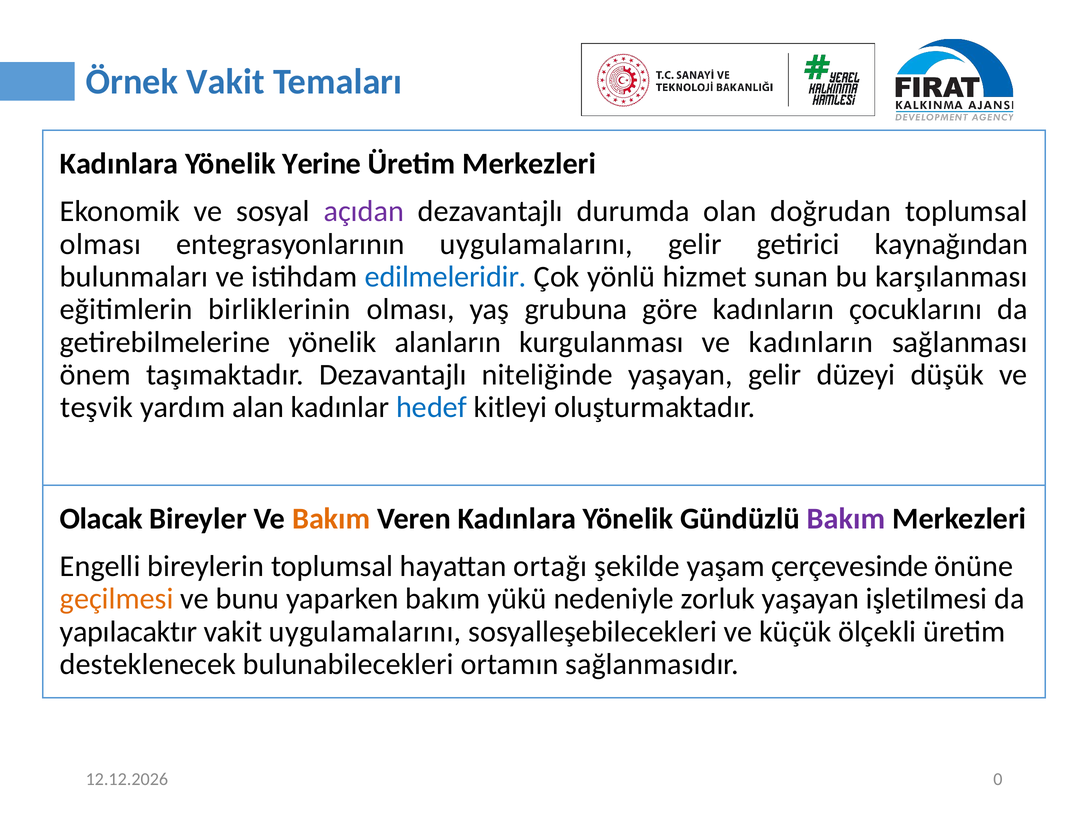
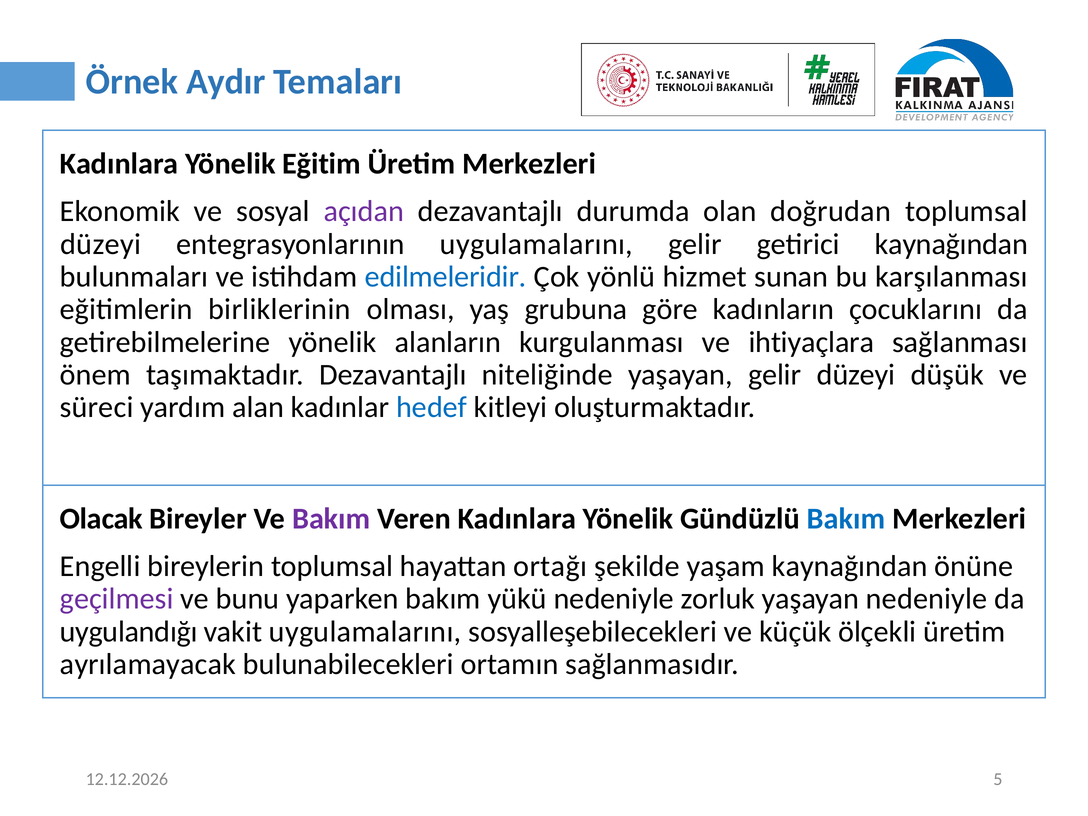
Örnek Vakit: Vakit -> Aydır (226, 82)
Yerine: Yerine -> Eğitim (322, 164)
olması: olması -> düzeyi (101, 244)
ve kadınların: kadınların -> ihtiyaçlara (811, 342)
teşvik: teşvik -> süreci (97, 407)
Bakım colour: orange -> purple (331, 519)
Bakım colour: purple -> blue (846, 519)
yaşam çerçevesinde: çerçevesinde -> kaynağından (850, 566)
geçilmesi colour: orange -> purple (117, 599)
yaşayan işletilmesi: işletilmesi -> nedeniyle (927, 599)
yapılacaktır: yapılacaktır -> uygulandığı (129, 632)
desteklenecek: desteklenecek -> ayrılamayacak (148, 664)
0: 0 -> 5 (998, 779)
